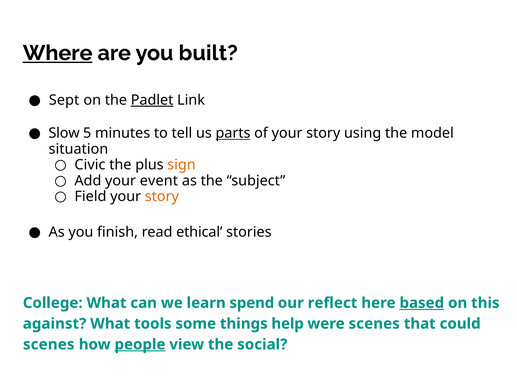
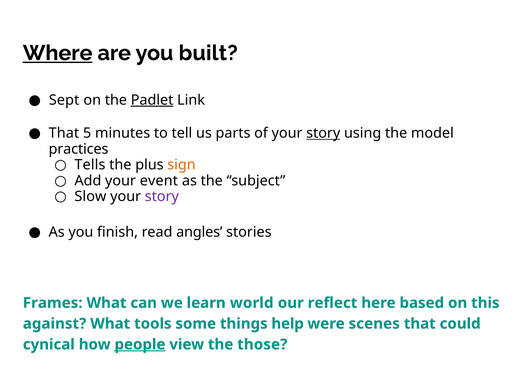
Slow: Slow -> That (64, 133)
parts underline: present -> none (233, 133)
story underline: none -> present (323, 133)
situation: situation -> practices (79, 149)
Civic: Civic -> Tells (90, 165)
Field: Field -> Slow (90, 197)
story colour: orange -> purple (162, 197)
ethical: ethical -> angles (199, 232)
College: College -> Frames (53, 304)
spend: spend -> world (252, 304)
based underline: present -> none (422, 304)
scenes: scenes -> cynical (49, 345)
social: social -> those (262, 345)
